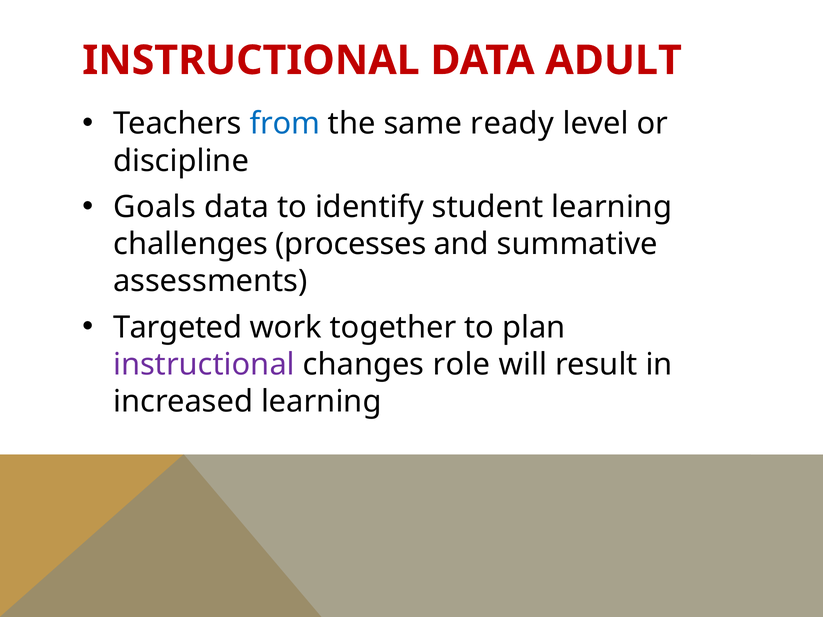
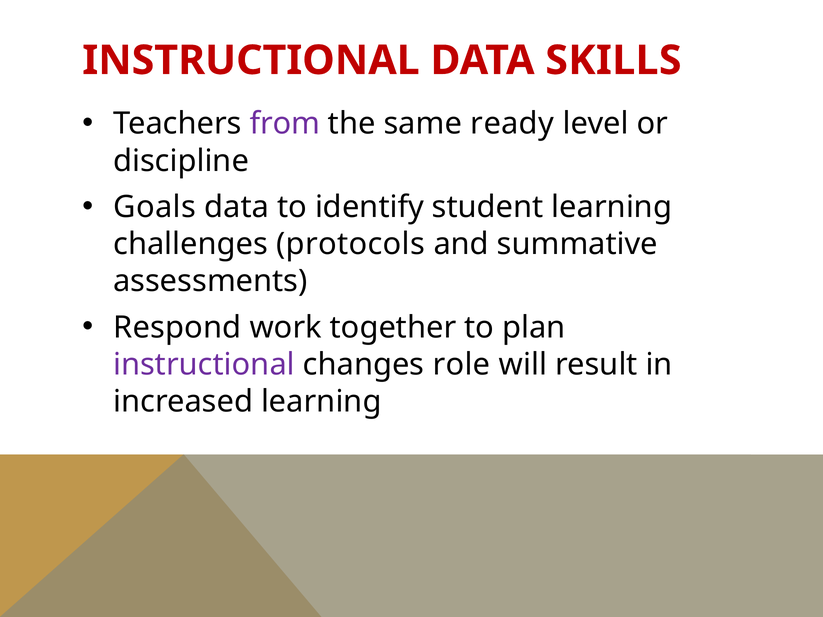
ADULT: ADULT -> SKILLS (613, 60)
from colour: blue -> purple (285, 124)
processes: processes -> protocols (351, 244)
Targeted: Targeted -> Respond (177, 327)
